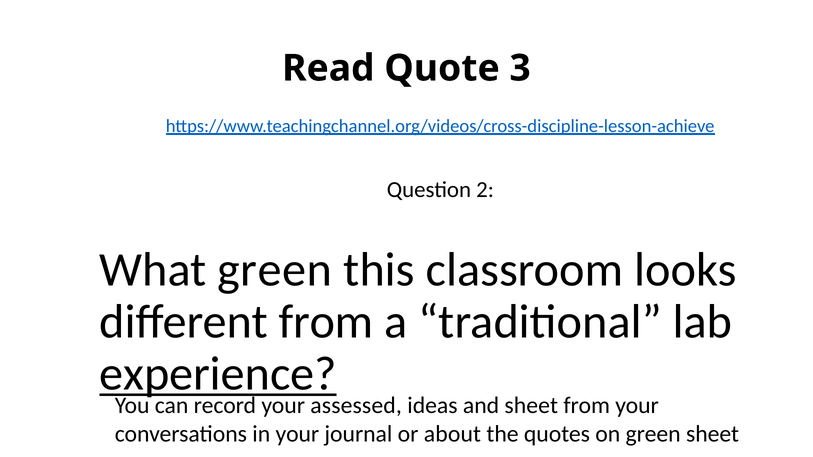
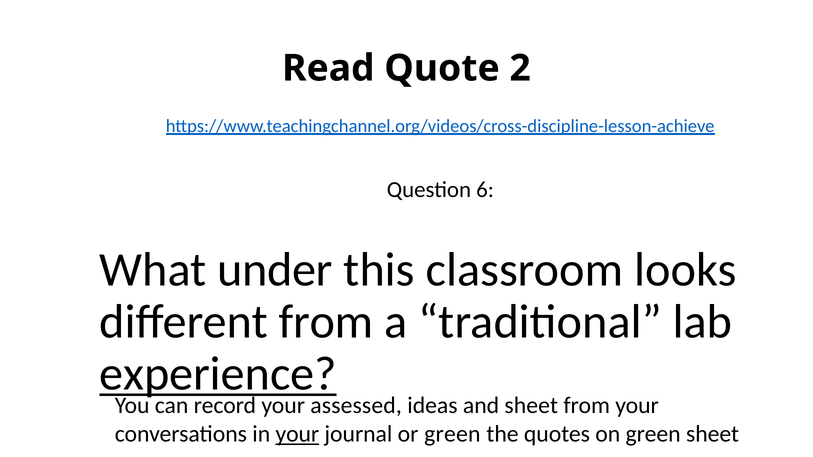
3: 3 -> 2 (520, 68)
2: 2 -> 6 (485, 190)
What green: green -> under (275, 270)
your underline: none -> present (297, 434)
or about: about -> green (452, 434)
